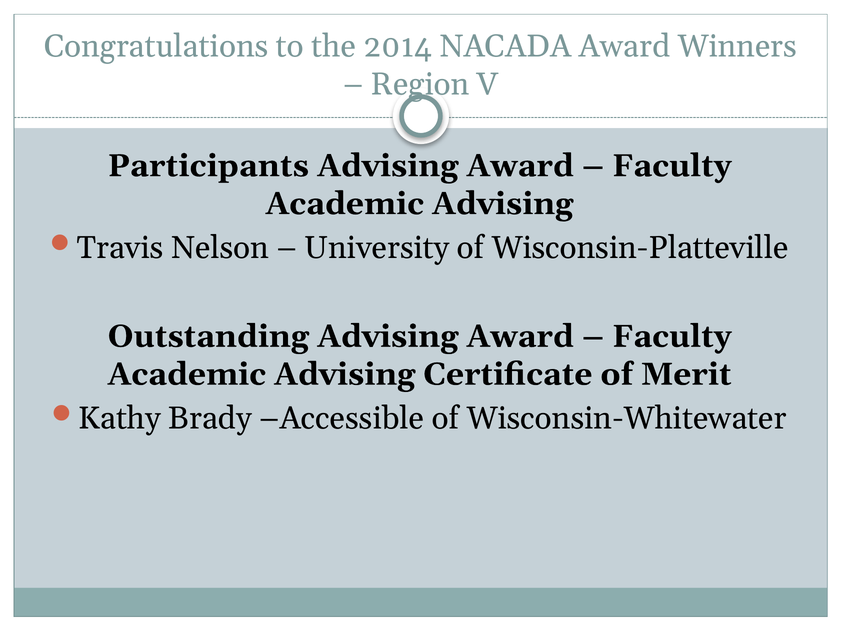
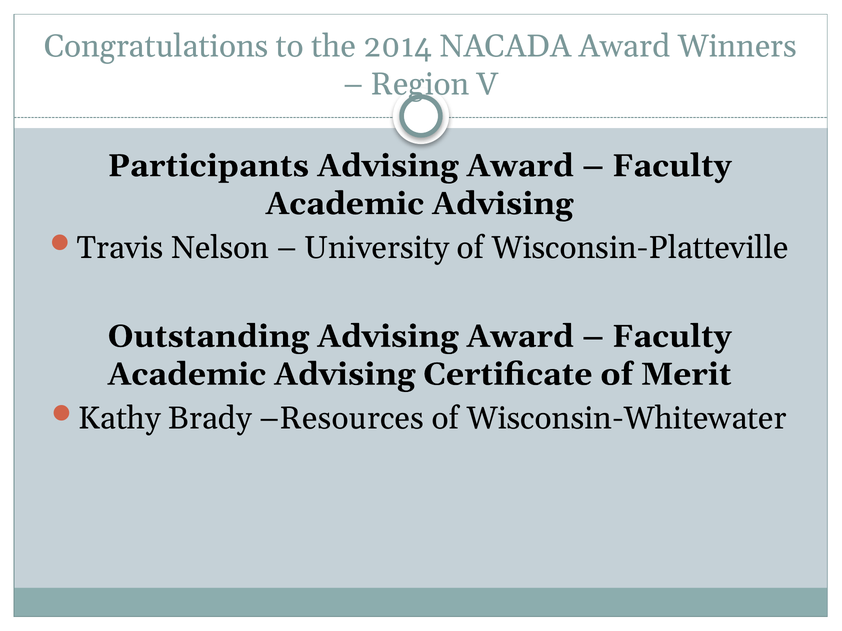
Accessible: Accessible -> Resources (342, 419)
